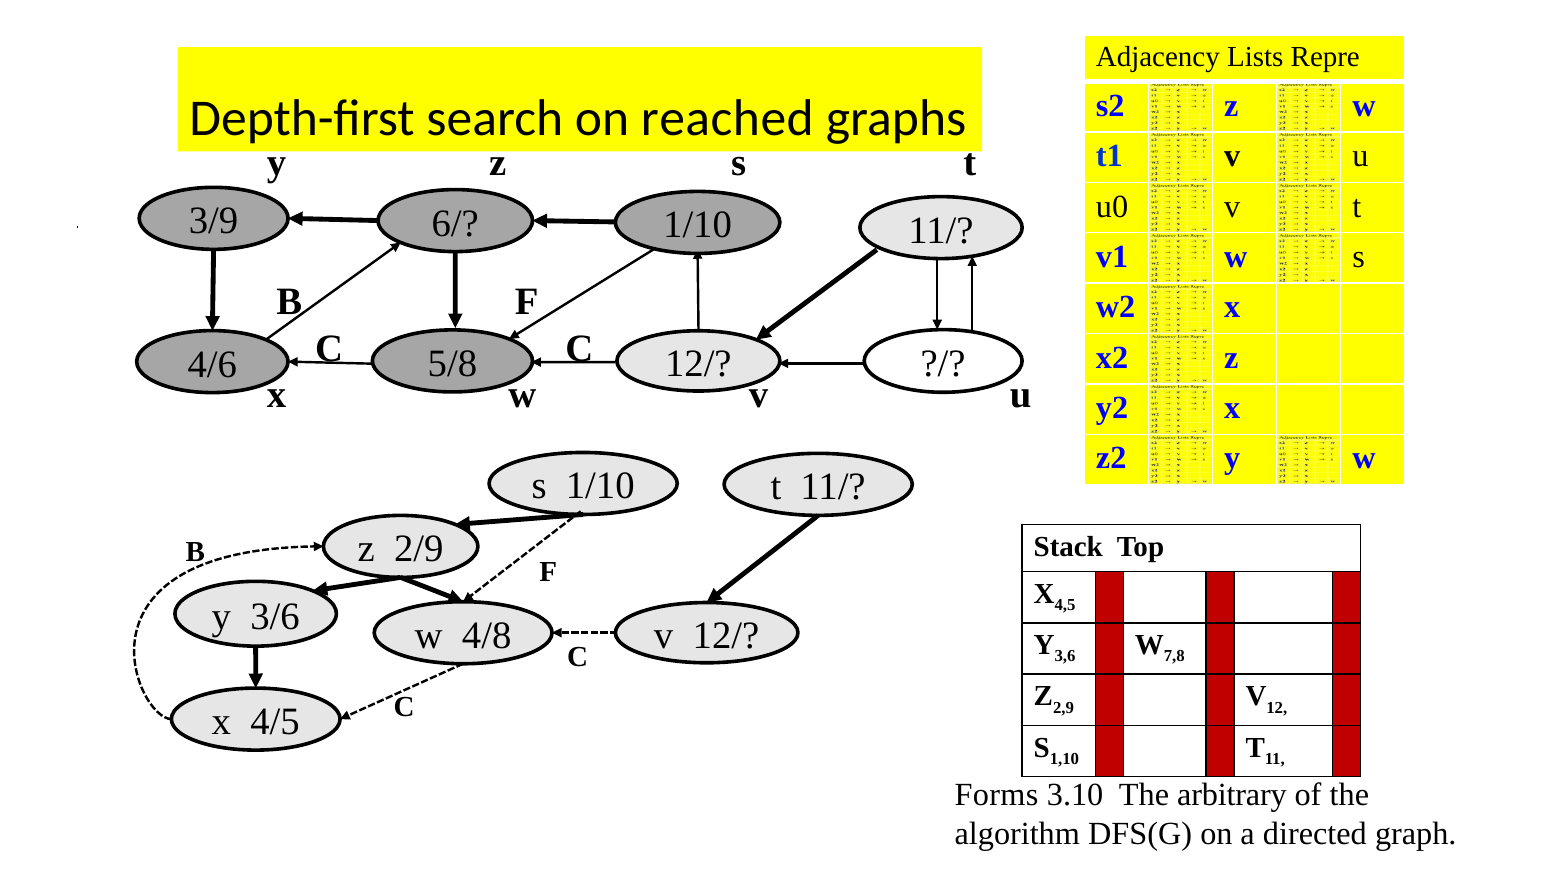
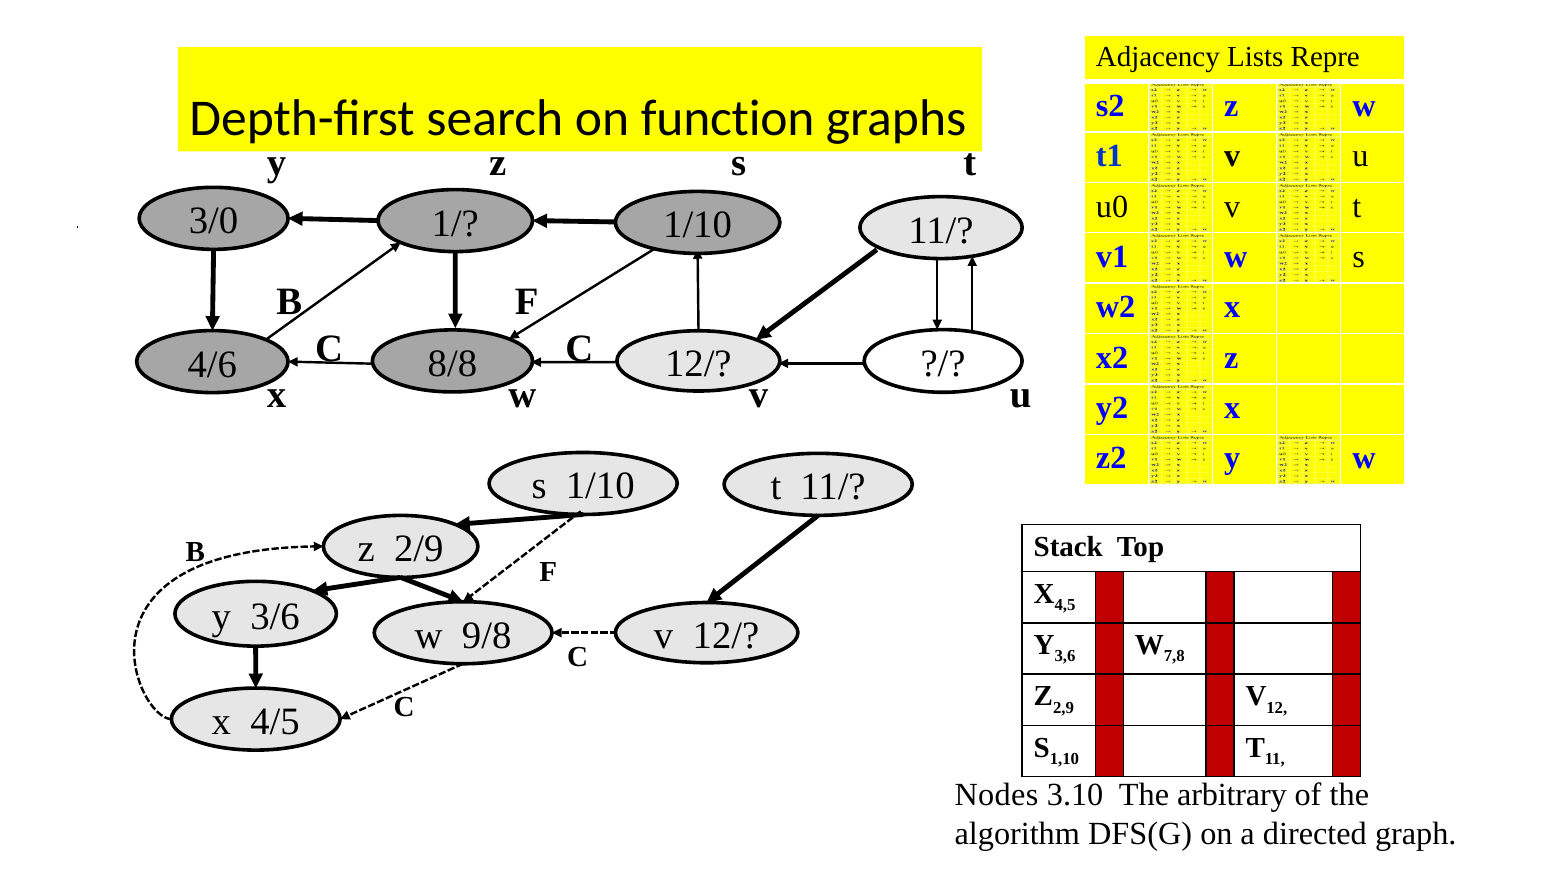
reached: reached -> function (728, 118)
3/9: 3/9 -> 3/0 (214, 221)
6/: 6/ -> 1/ (455, 223)
5/8: 5/8 -> 8/8 (452, 363)
4/8: 4/8 -> 9/8 (487, 635)
Forms: Forms -> Nodes (996, 795)
